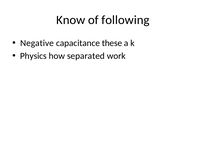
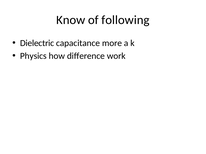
Negative: Negative -> Dielectric (37, 43)
these: these -> more (112, 43)
separated: separated -> difference (86, 56)
